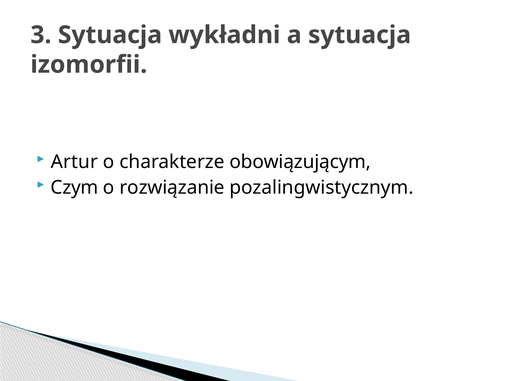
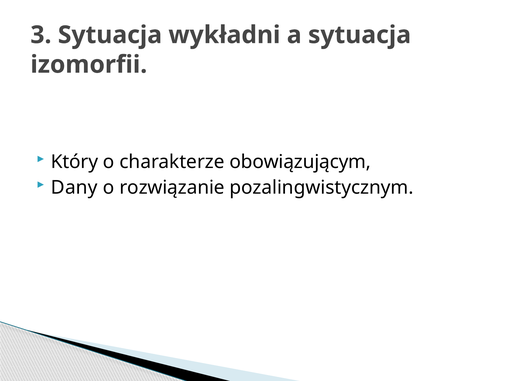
Artur: Artur -> Który (74, 162)
Czym: Czym -> Dany (74, 187)
